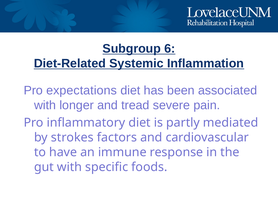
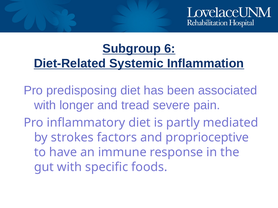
expectations: expectations -> predisposing (82, 91)
cardiovascular: cardiovascular -> proprioceptive (207, 138)
